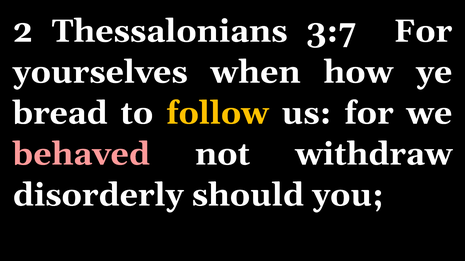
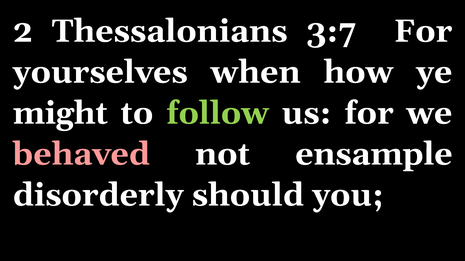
bread: bread -> might (60, 113)
follow colour: yellow -> light green (217, 113)
withdraw: withdraw -> ensample (374, 154)
